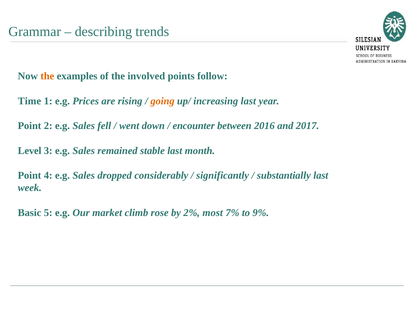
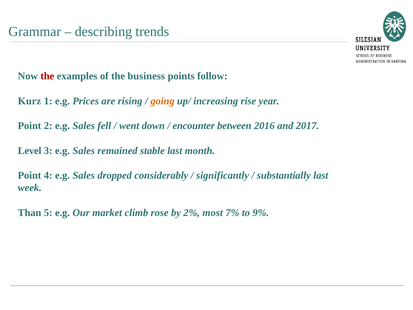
the colour: orange -> red (47, 76)
involved: involved -> business (146, 76)
Time: Time -> Kurz (29, 101)
increasing last: last -> rise (248, 101)
Basic: Basic -> Than (30, 212)
